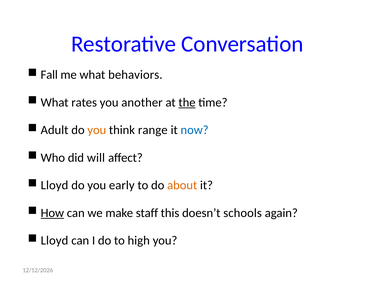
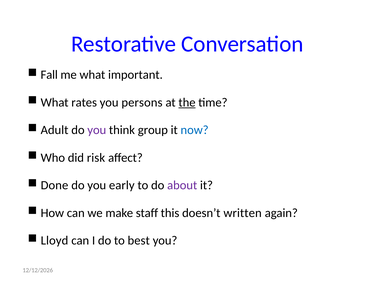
behaviors: behaviors -> important (135, 75)
another: another -> persons (142, 102)
you colour: orange -> purple (97, 130)
range: range -> group (153, 130)
will: will -> risk (96, 157)
Lloyd: Lloyd -> Done (54, 185)
about colour: orange -> purple (182, 185)
How underline: present -> none (52, 213)
schools: schools -> written (243, 213)
high: high -> best (139, 240)
